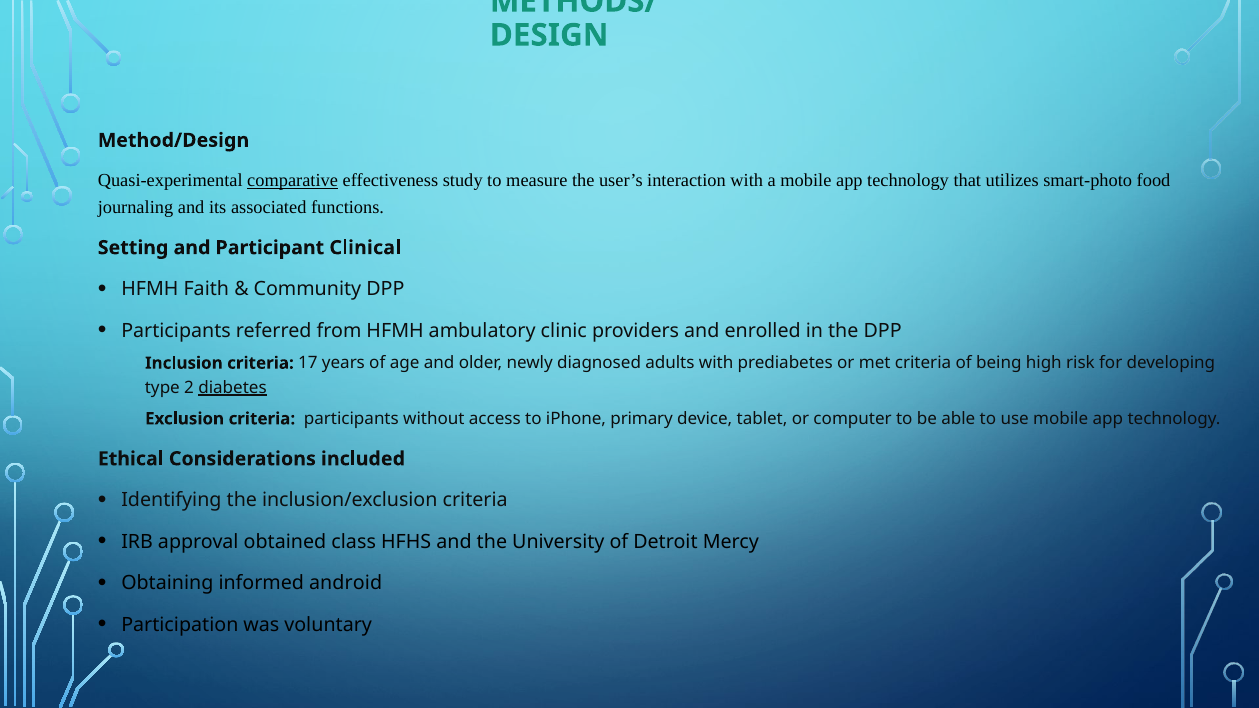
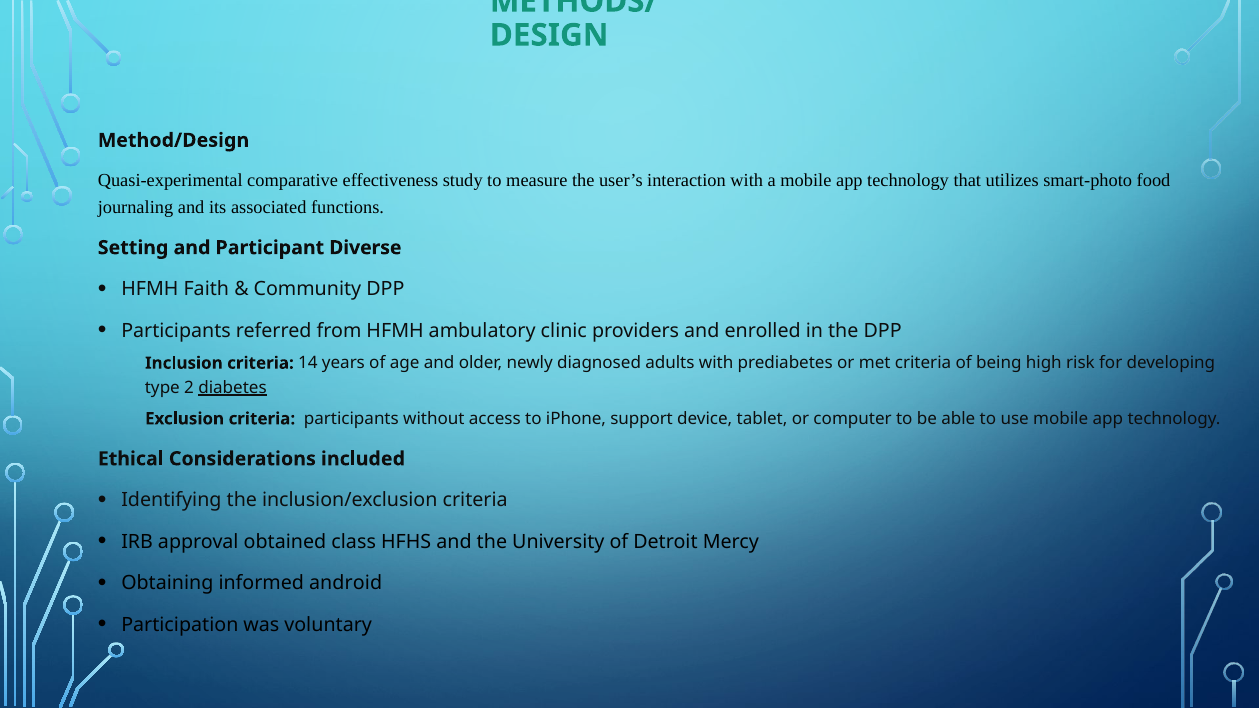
comparative underline: present -> none (293, 181)
Clinical: Clinical -> Diverse (365, 248)
17: 17 -> 14 (308, 363)
primary: primary -> support (642, 419)
